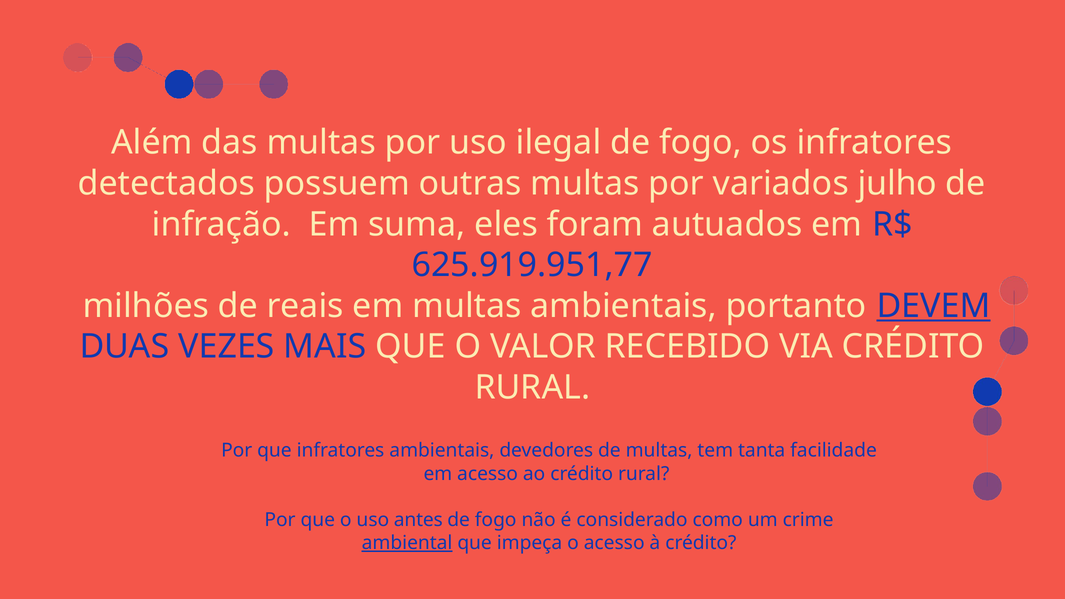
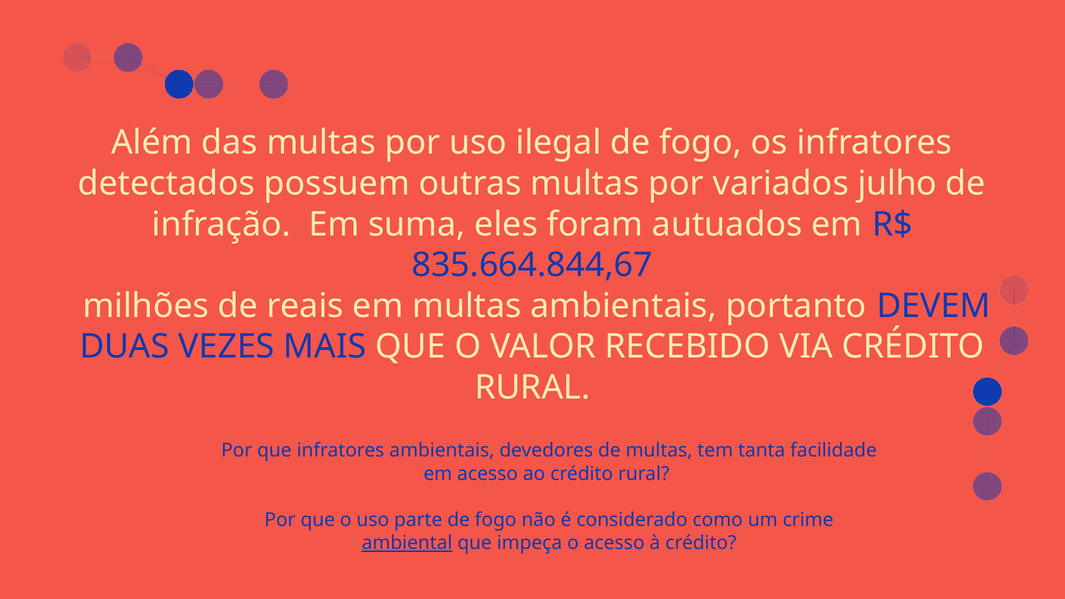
625.919.951,77: 625.919.951,77 -> 835.664.844,67 (532, 265)
DEVEM underline: present -> none (934, 306)
antes: antes -> parte (418, 520)
